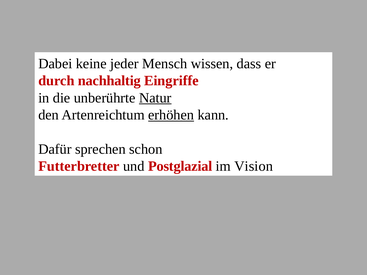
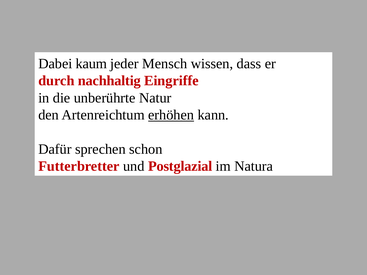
keine: keine -> kaum (91, 64)
Natur underline: present -> none (155, 98)
Vision: Vision -> Natura (254, 166)
